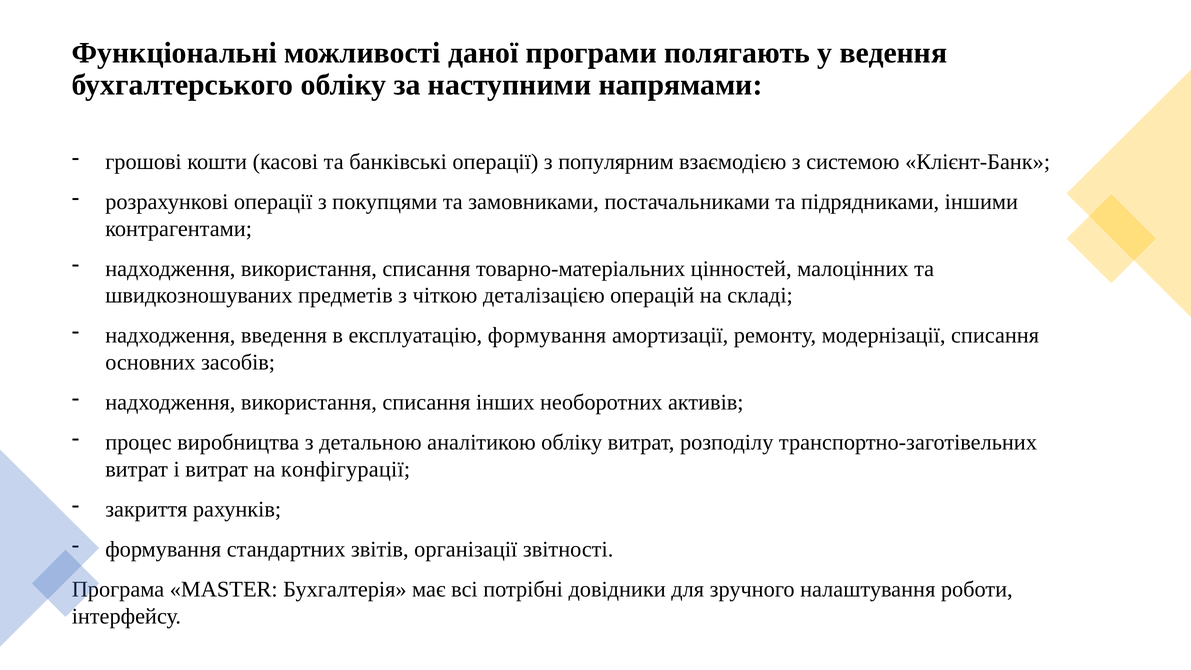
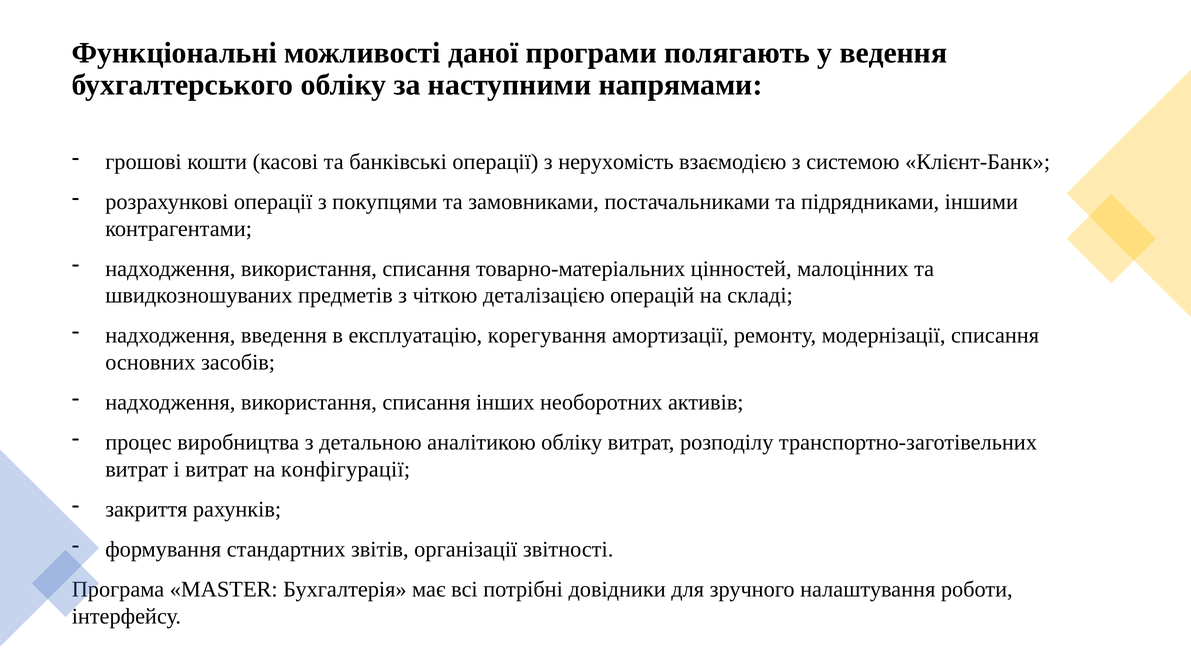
популярним: популярним -> нерухомість (616, 162)
експлуатацію формування: формування -> корегування (547, 335)
